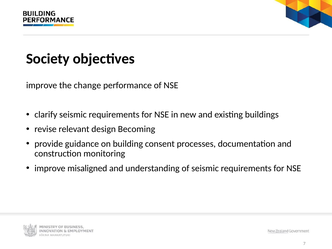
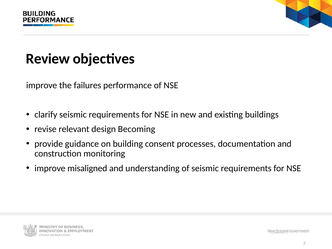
Society: Society -> Review (48, 59)
change: change -> failures (87, 85)
